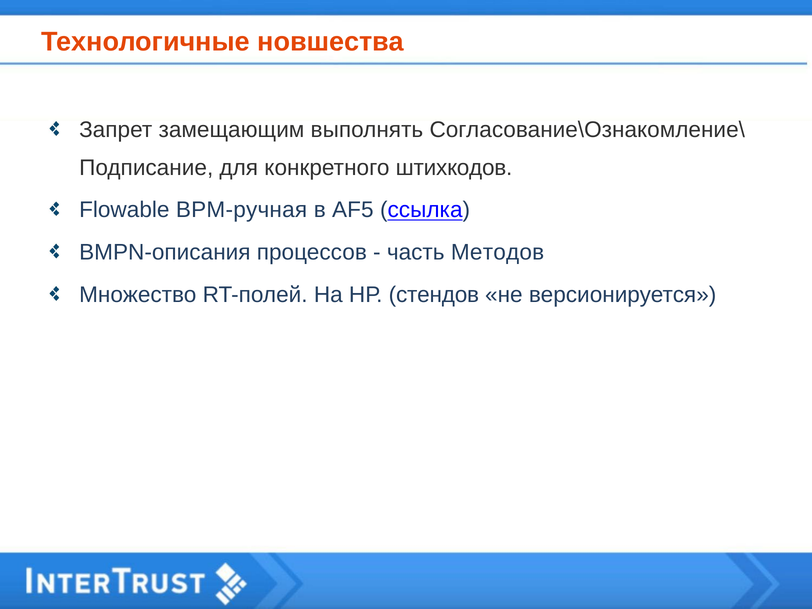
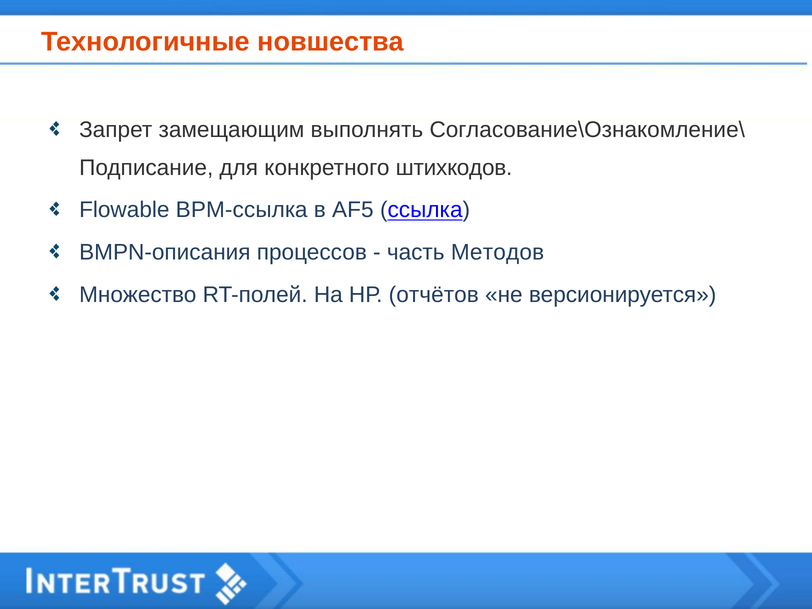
BPM-ручная: BPM-ручная -> BPM-ссылка (242, 210)
стендов: стендов -> отчётов (434, 295)
